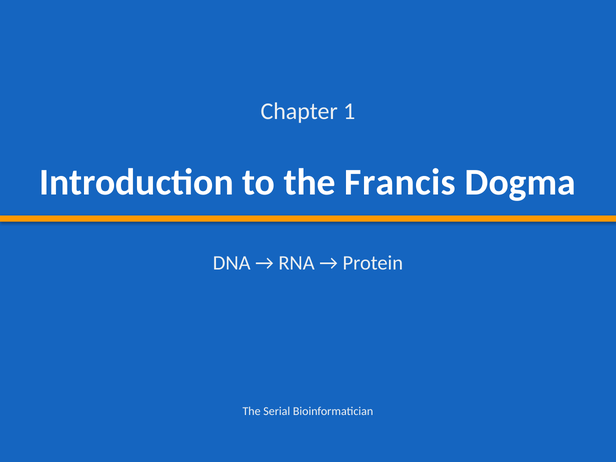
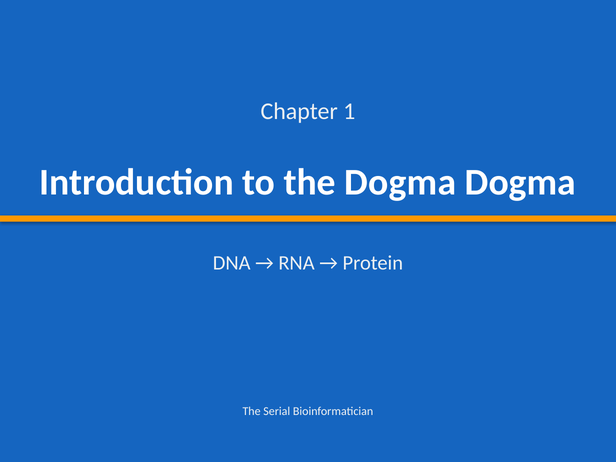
the Francis: Francis -> Dogma (400, 182)
